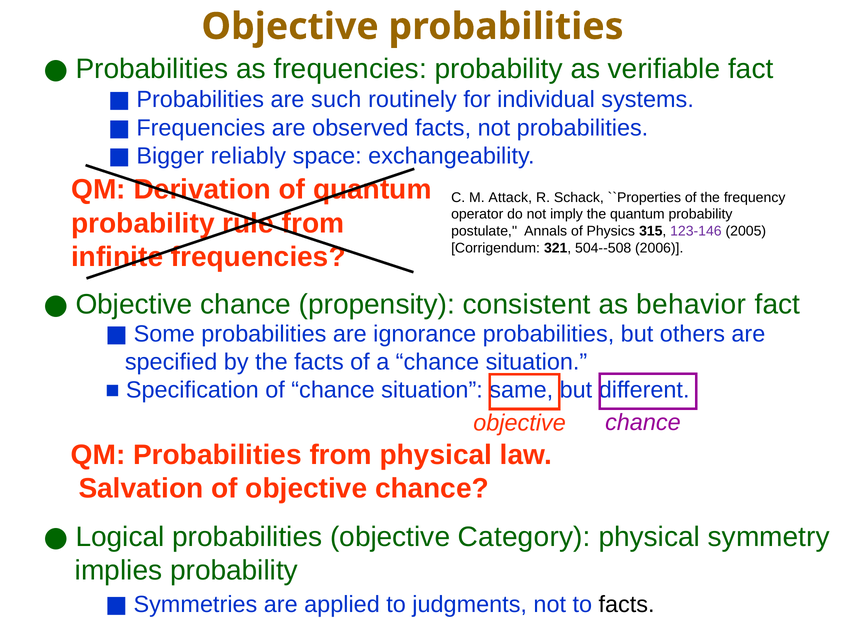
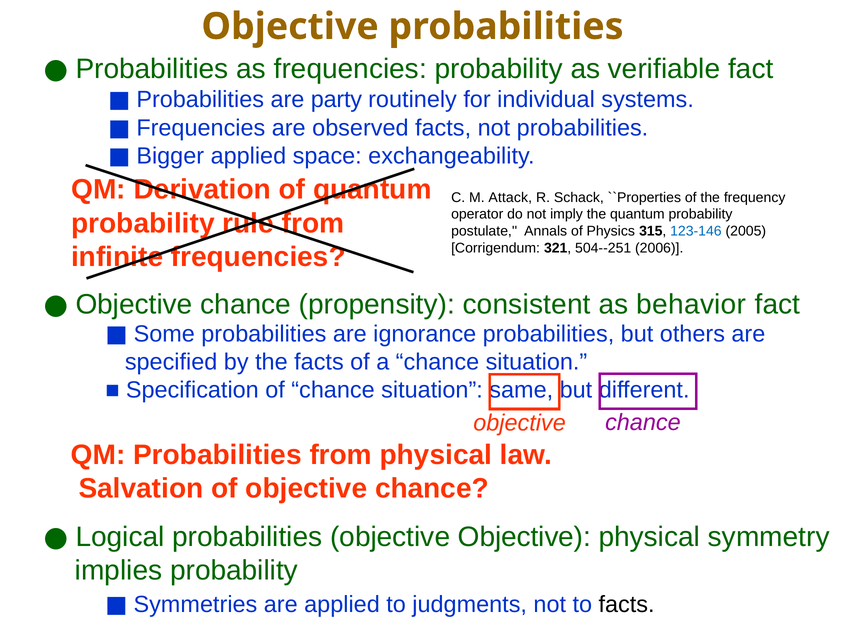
such: such -> party (336, 100)
Bigger reliably: reliably -> applied (248, 156)
123-146 colour: purple -> blue (696, 231)
504--508: 504--508 -> 504--251 (603, 248)
objective Category: Category -> Objective (524, 537)
